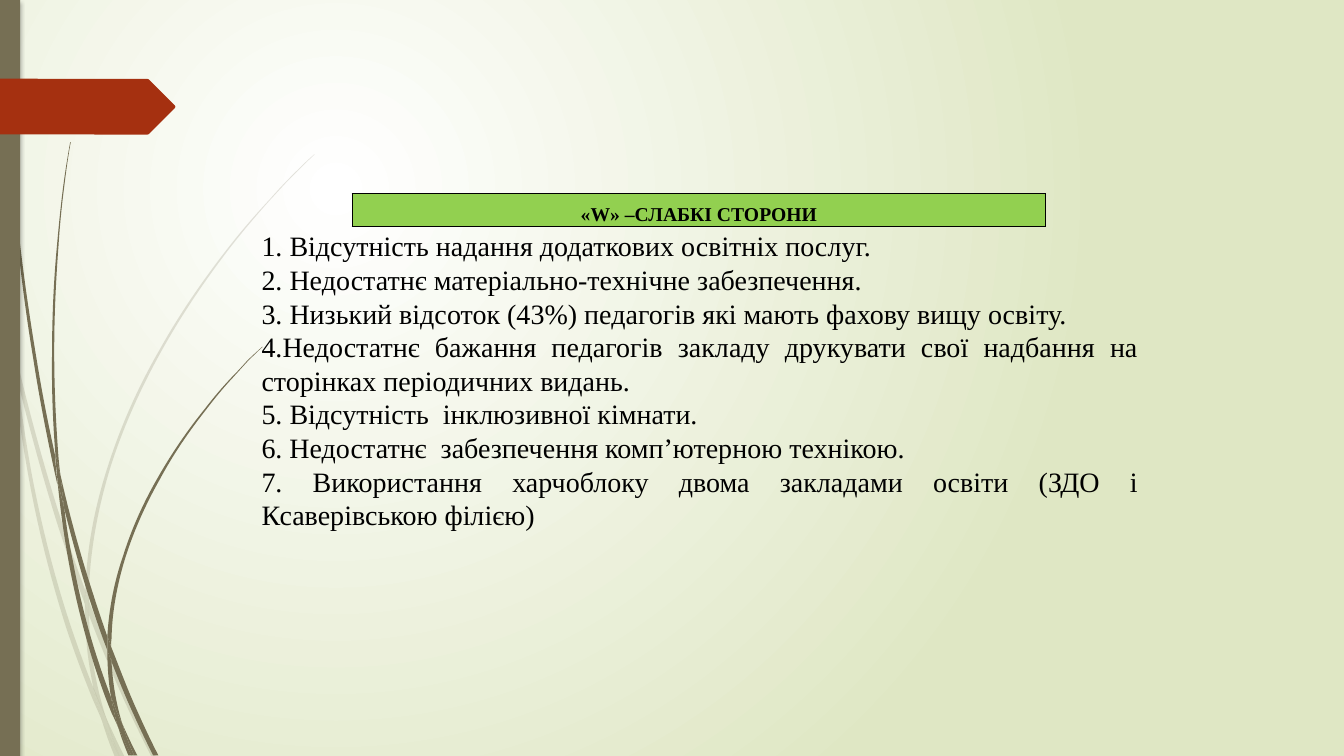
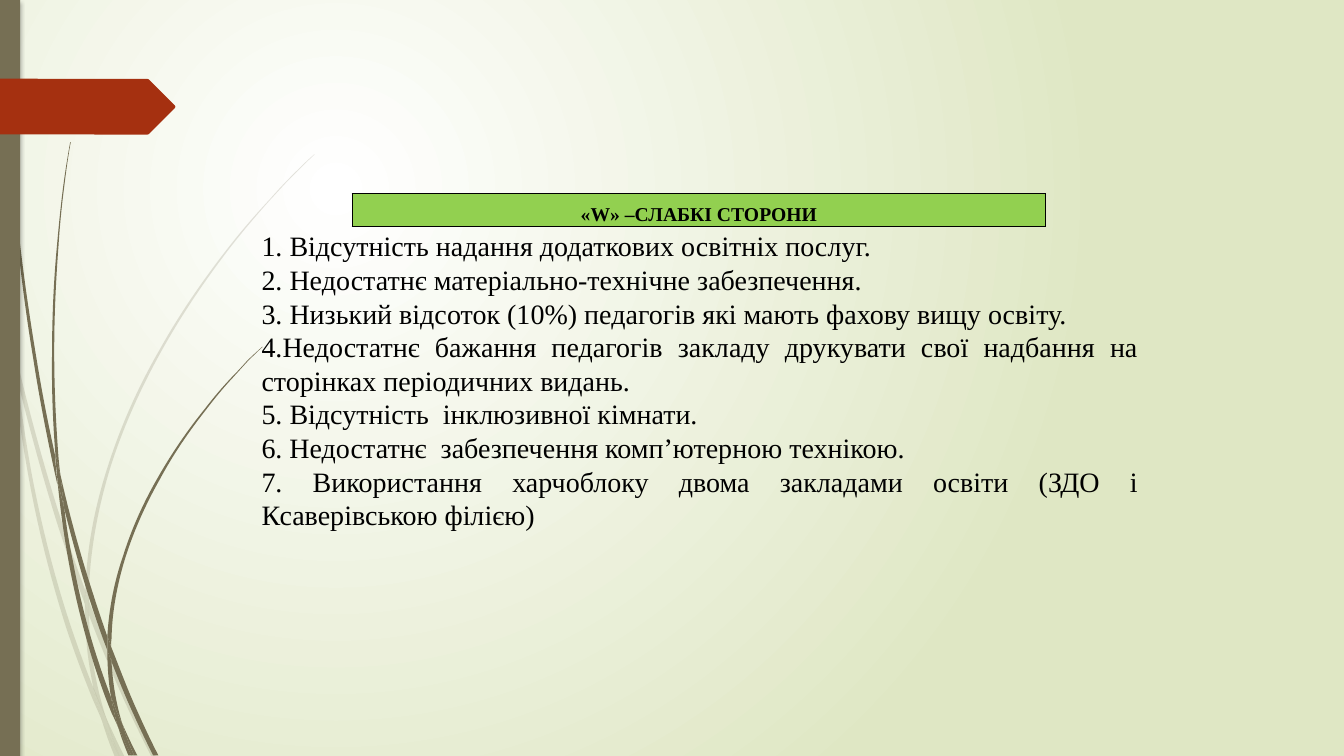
43%: 43% -> 10% (542, 315)
